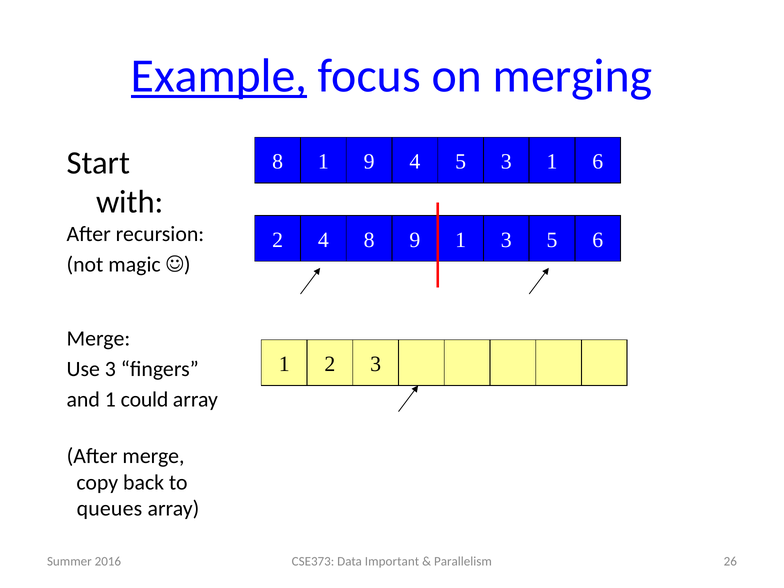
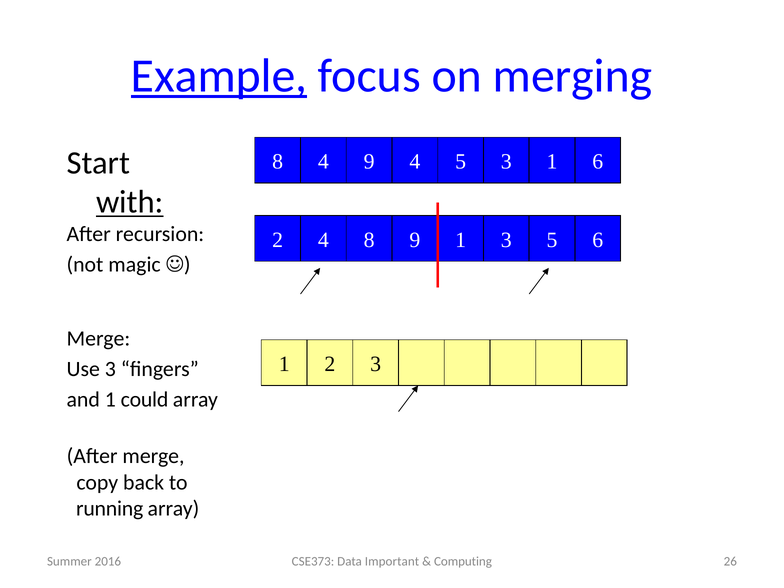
8 1: 1 -> 4 (323, 162)
with underline: none -> present (130, 202)
queues: queues -> running (110, 509)
Parallelism: Parallelism -> Computing (463, 561)
